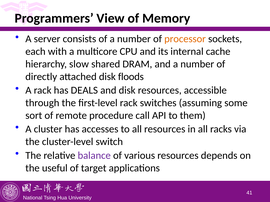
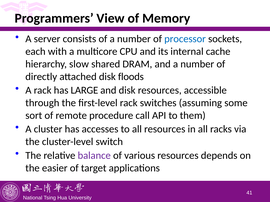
processor colour: orange -> blue (185, 39)
DEALS: DEALS -> LARGE (84, 91)
useful: useful -> easier (55, 168)
